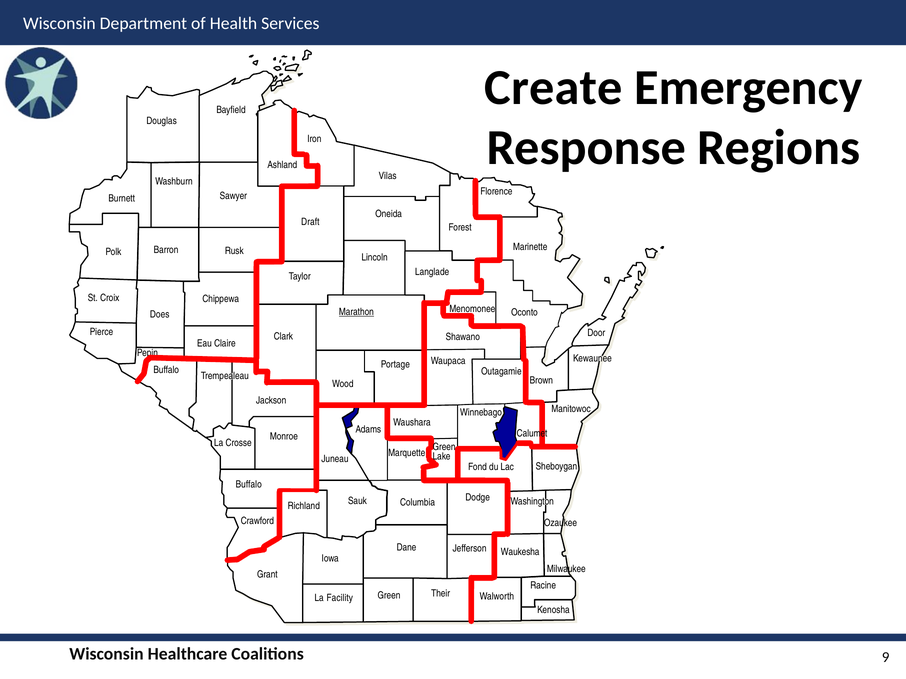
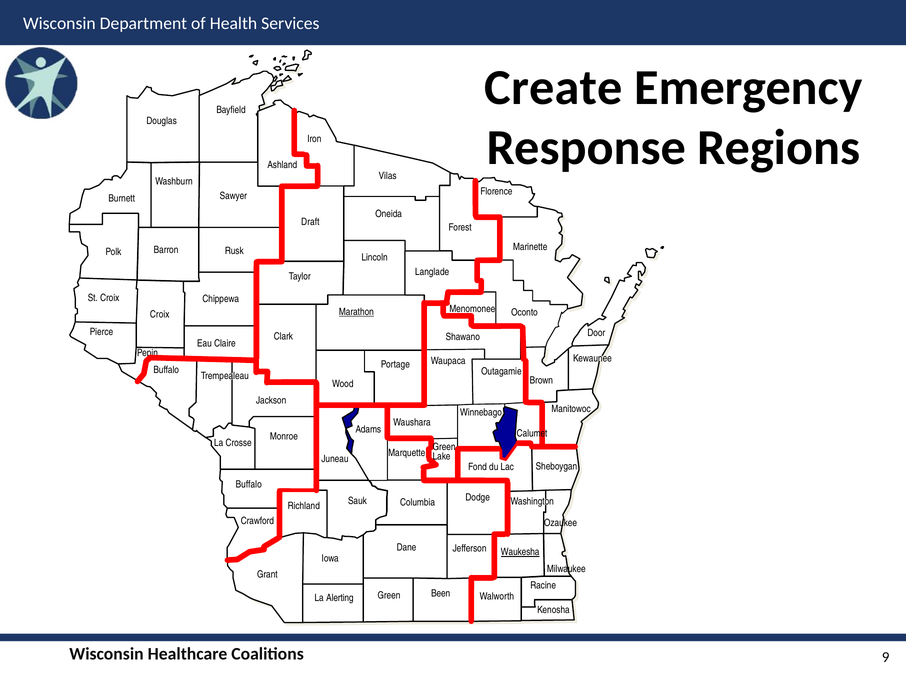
Does: Does -> Croix (160, 315)
Waukesha underline: none -> present (520, 553)
Their: Their -> Been (441, 594)
Facility: Facility -> Alerting (340, 598)
